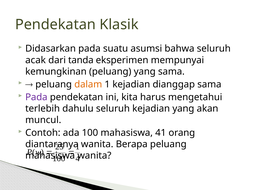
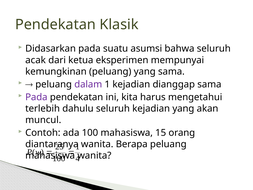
tanda: tanda -> ketua (81, 60)
dalam colour: orange -> purple (88, 84)
41: 41 -> 15 (161, 133)
